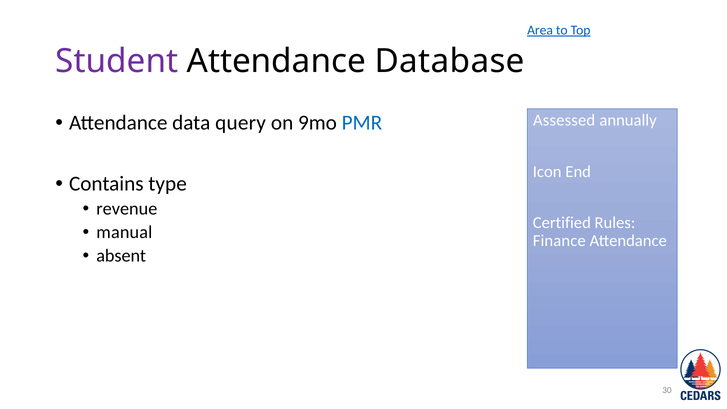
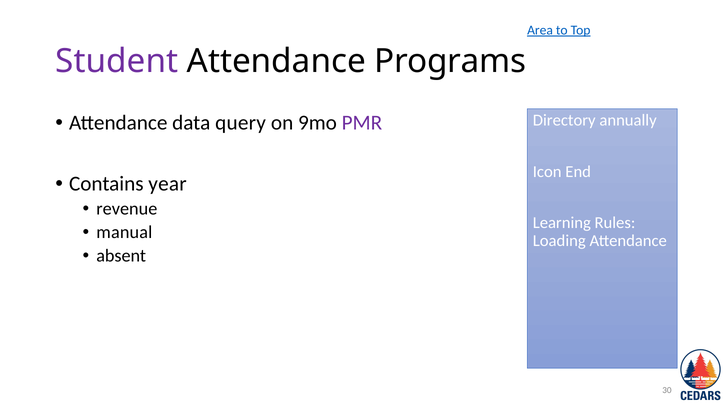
Database: Database -> Programs (450, 61)
PMR colour: blue -> purple (362, 123)
Assessed: Assessed -> Directory (564, 120)
type: type -> year (168, 184)
Certified: Certified -> Learning (562, 223)
Finance: Finance -> Loading (559, 241)
